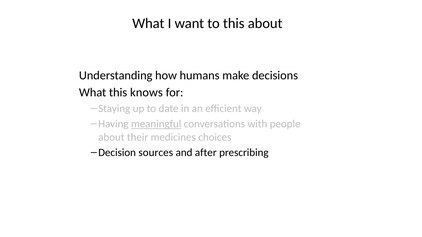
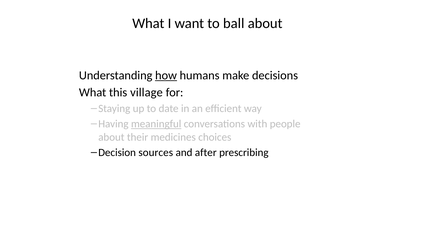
to this: this -> ball (234, 23)
how underline: none -> present (166, 76)
knows: knows -> village (146, 93)
